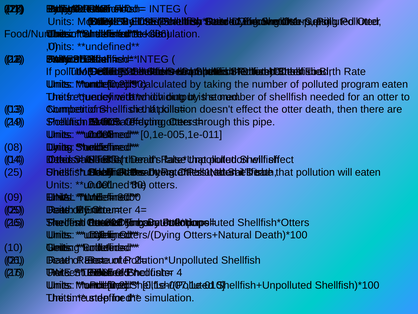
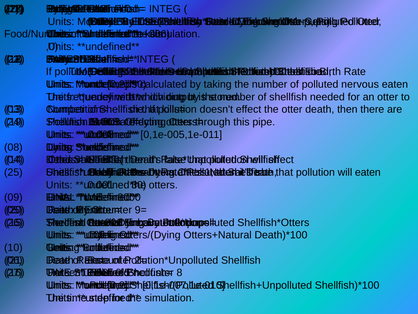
program: program -> nervous (360, 84)
4=: 4= -> 9= (141, 210)
4: 4 -> 8 (179, 272)
